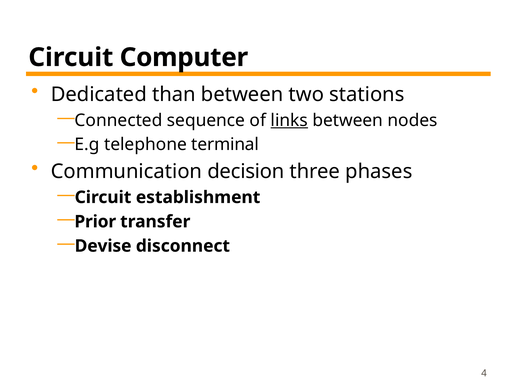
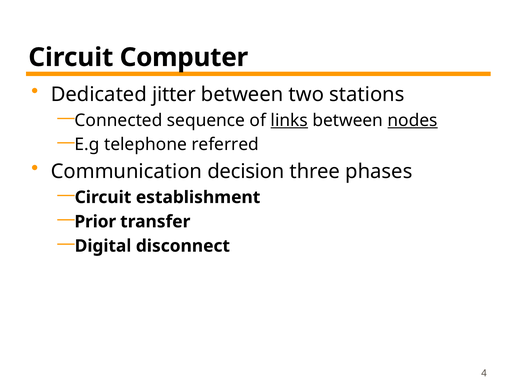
than: than -> jitter (174, 94)
nodes underline: none -> present (413, 120)
terminal: terminal -> referred (225, 144)
Devise: Devise -> Digital (103, 246)
